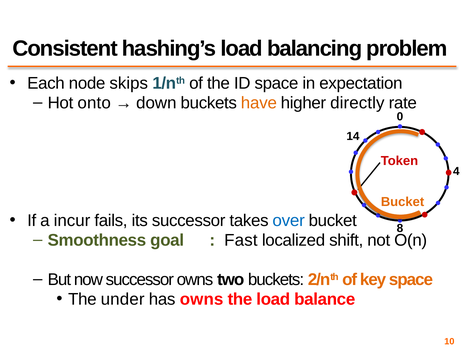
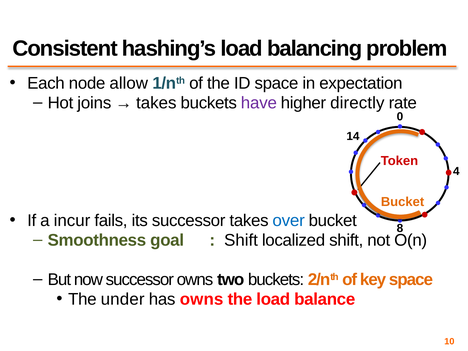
skips: skips -> allow (129, 83)
onto: onto -> joins (94, 103)
down: down -> takes (156, 103)
have colour: orange -> purple (259, 103)
Fast: Fast -> Shift (241, 240)
